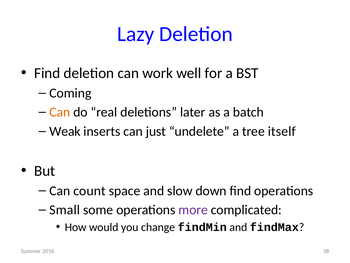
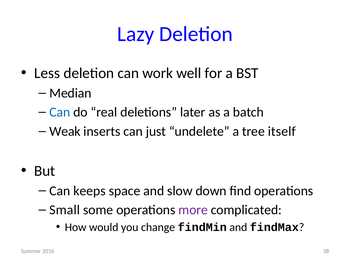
Find: Find -> Less (47, 73)
Coming: Coming -> Median (70, 93)
Can colour: orange -> blue (60, 112)
count: count -> keeps (90, 190)
